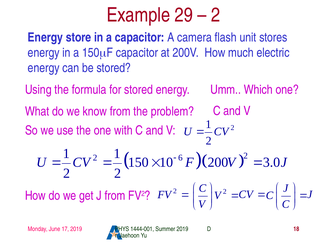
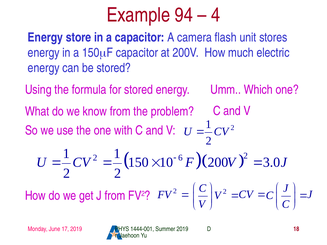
29: 29 -> 94 (184, 15)
2: 2 -> 4 (216, 15)
